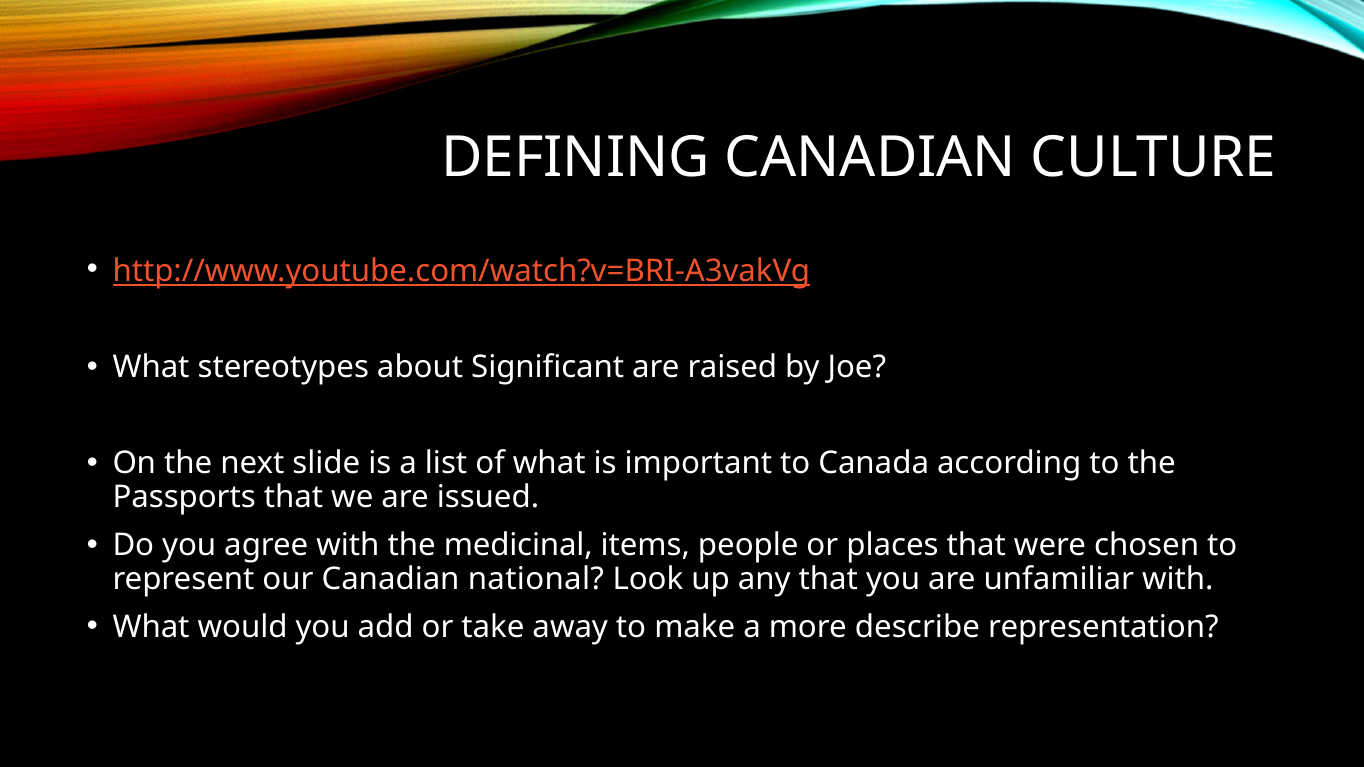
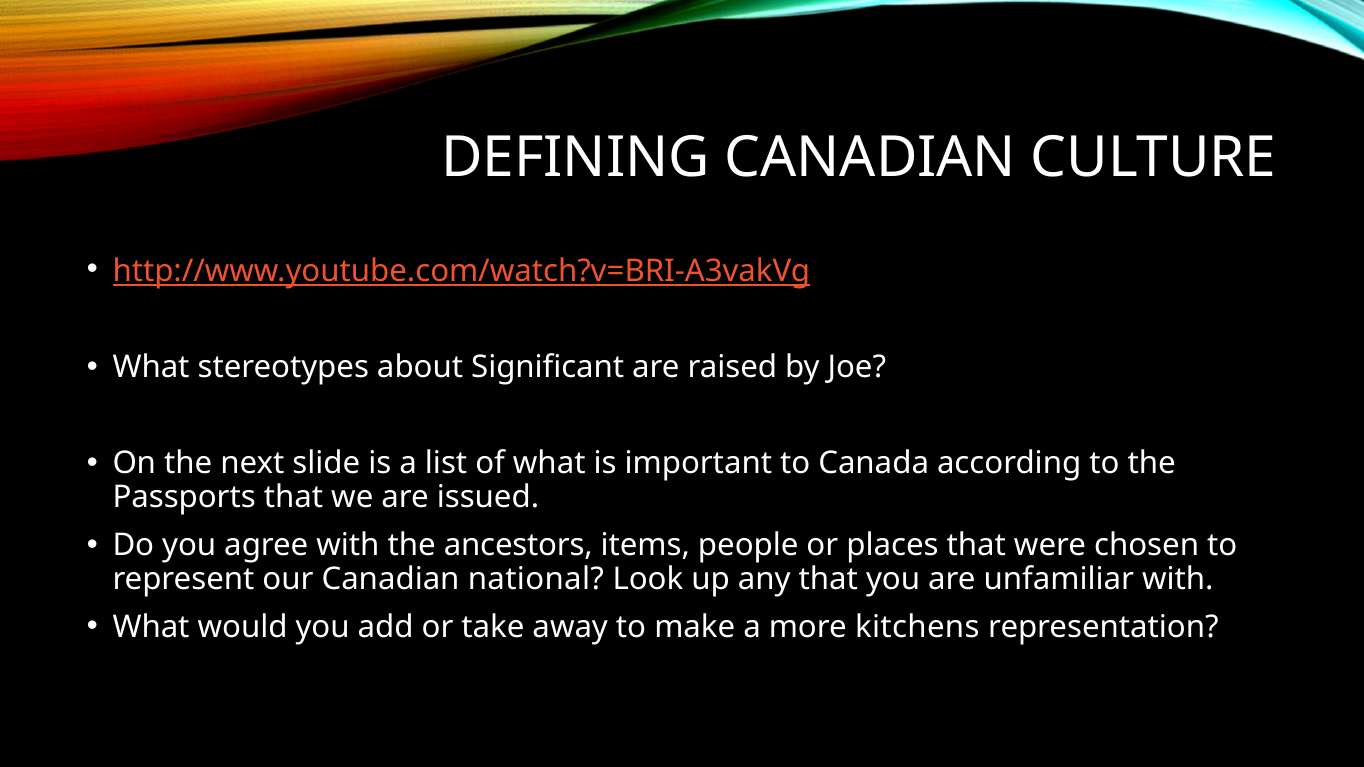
medicinal: medicinal -> ancestors (518, 545)
describe: describe -> kitchens (917, 627)
